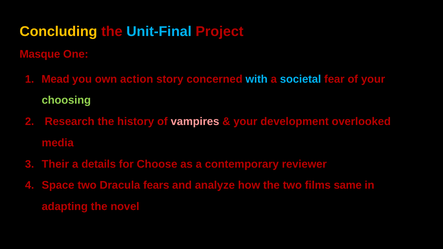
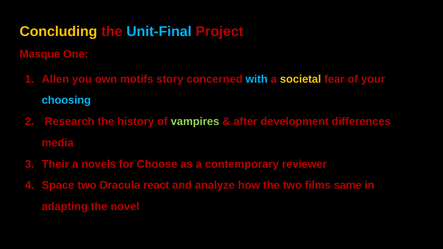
Mead: Mead -> Allen (55, 79)
action: action -> motifs (137, 79)
societal colour: light blue -> yellow (301, 79)
choosing colour: light green -> light blue (66, 100)
vampires colour: pink -> light green (195, 122)
your: your -> after (245, 122)
overlooked: overlooked -> differences (361, 122)
details: details -> novels (99, 164)
fears: fears -> react (156, 185)
